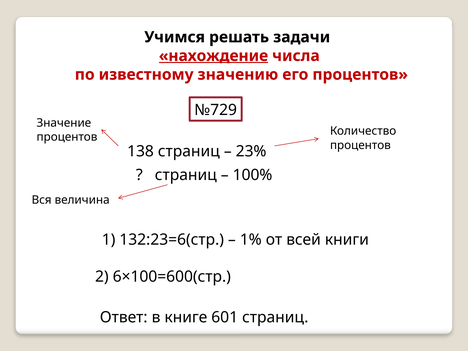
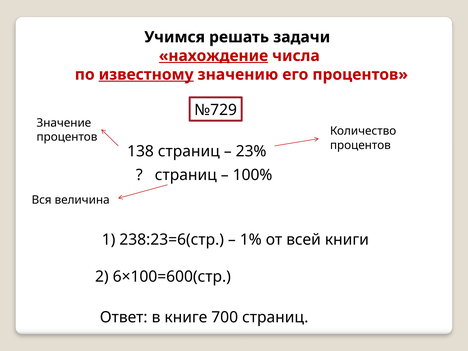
известному underline: none -> present (146, 75)
132:23=6(стр: 132:23=6(стр -> 238:23=6(стр (172, 240)
601: 601 -> 700 (225, 317)
